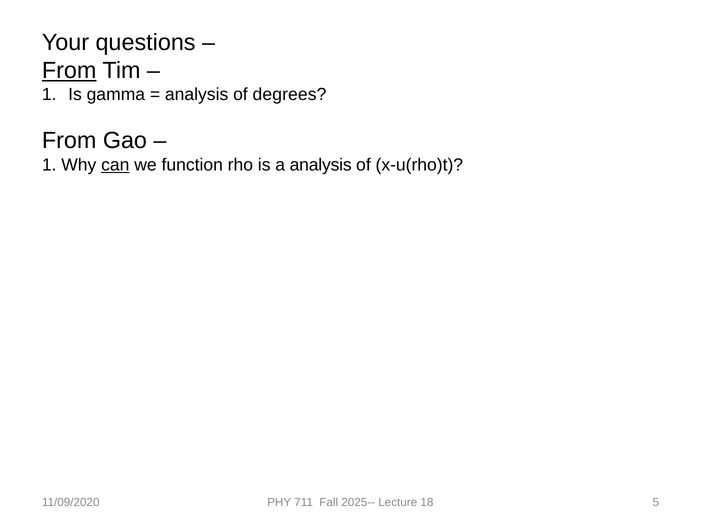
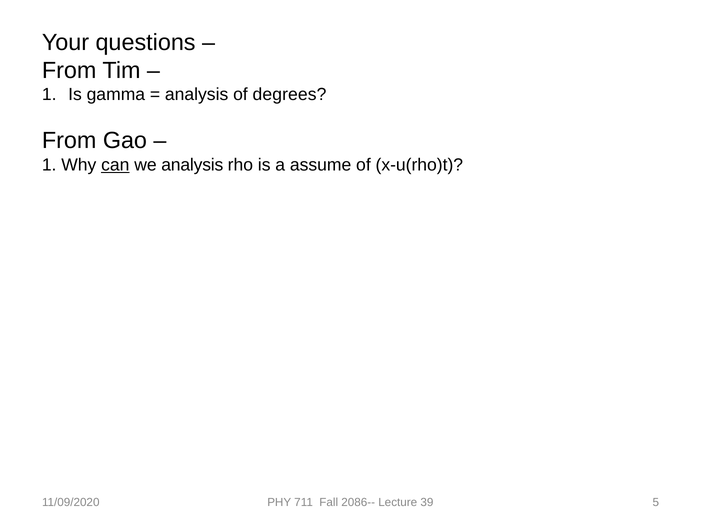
From underline: present -> none (69, 71)
we function: function -> analysis (192, 165)
a analysis: analysis -> assume (321, 165)
2025--: 2025-- -> 2086-- (358, 502)
18: 18 -> 39 (427, 502)
